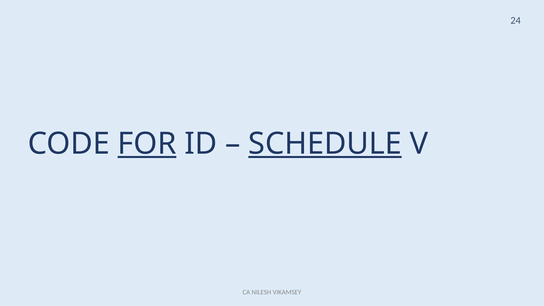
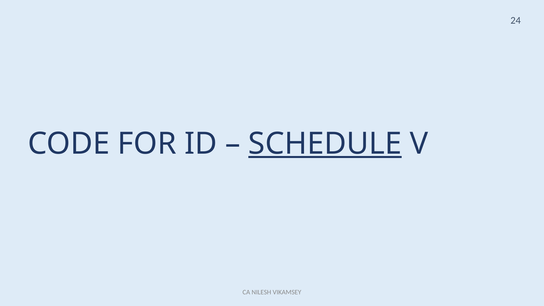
FOR underline: present -> none (147, 144)
